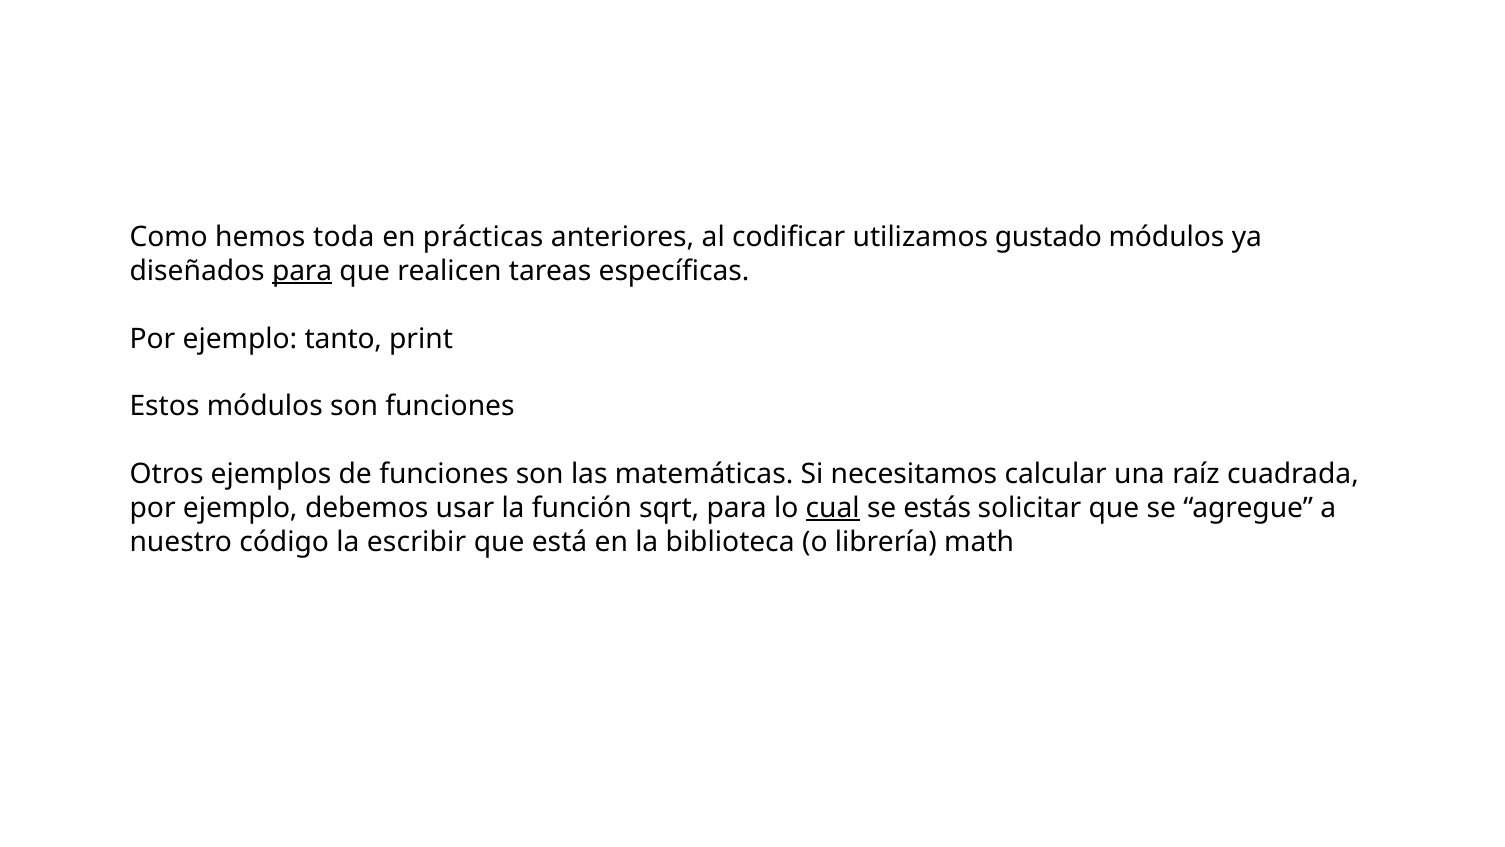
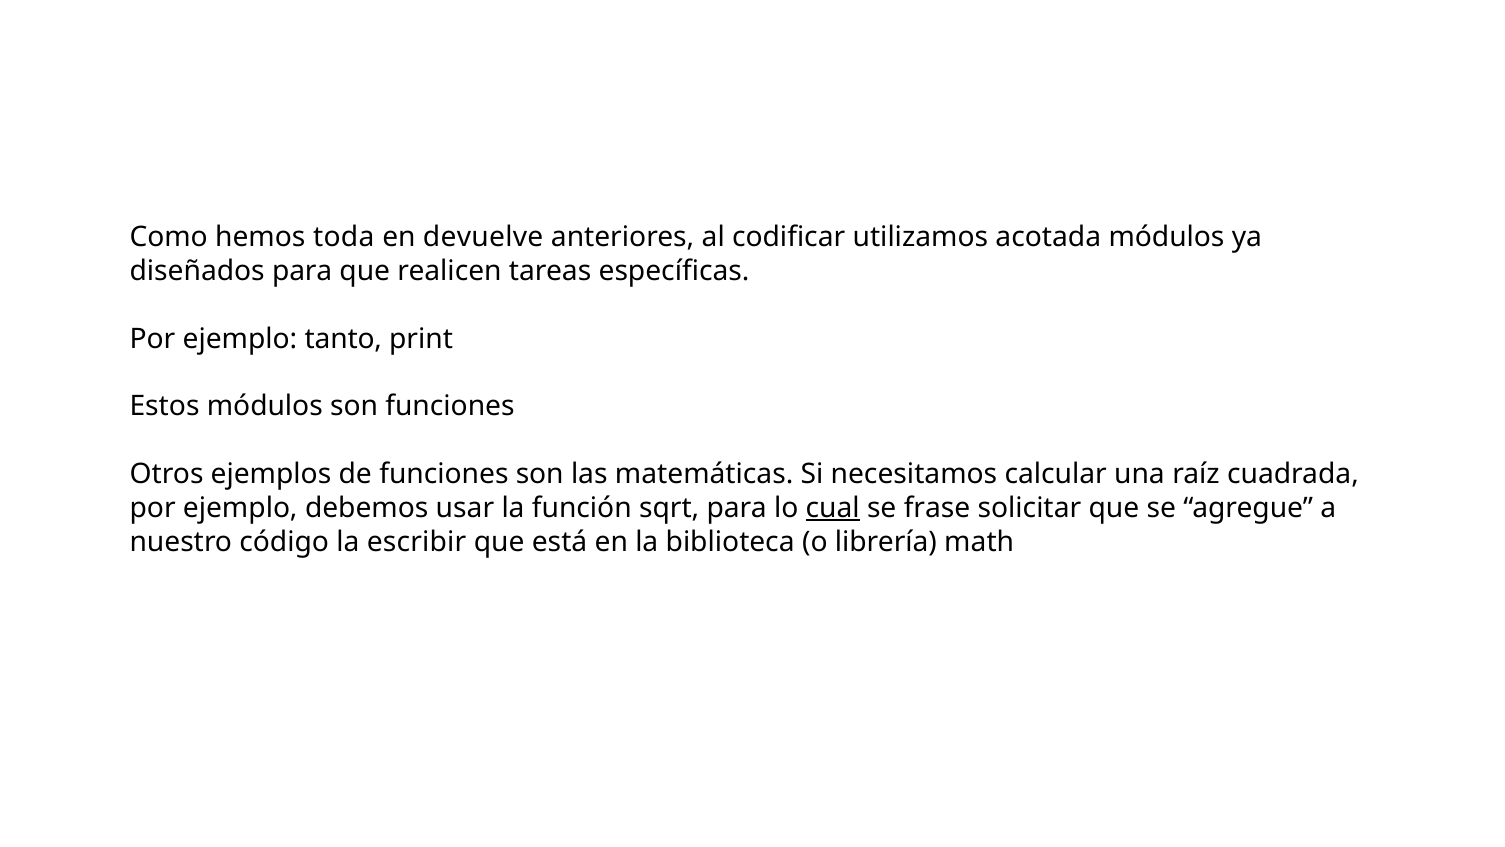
prácticas: prácticas -> devuelve (483, 237)
gustado: gustado -> acotada (1048, 237)
para underline: present -> none (302, 271)
estás: estás -> frase (937, 508)
